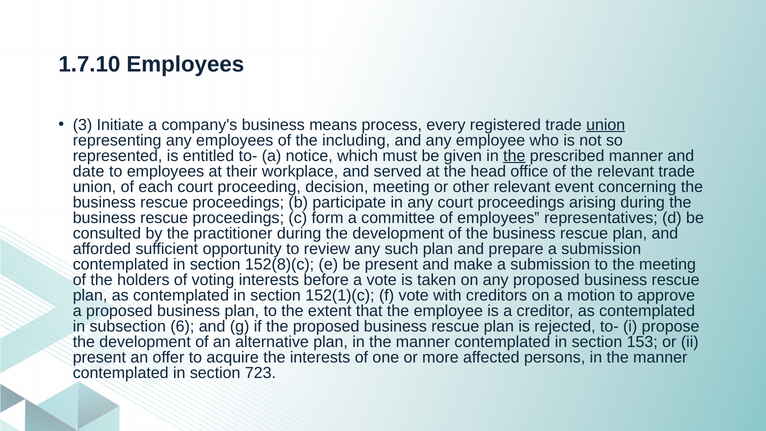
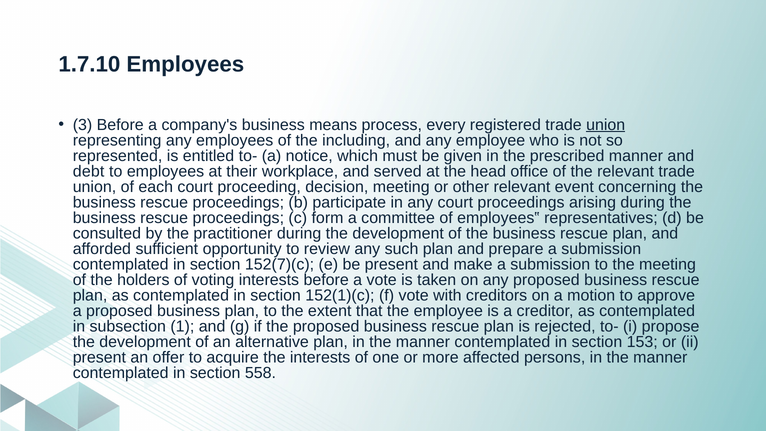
3 Initiate: Initiate -> Before (120, 125)
the underline: present -> none (514, 156)
date: date -> debt (89, 171)
152(8)(c: 152(8)(c -> 152(7)(c (280, 264)
6: 6 -> 1 (182, 326)
723: 723 -> 558 (260, 373)
